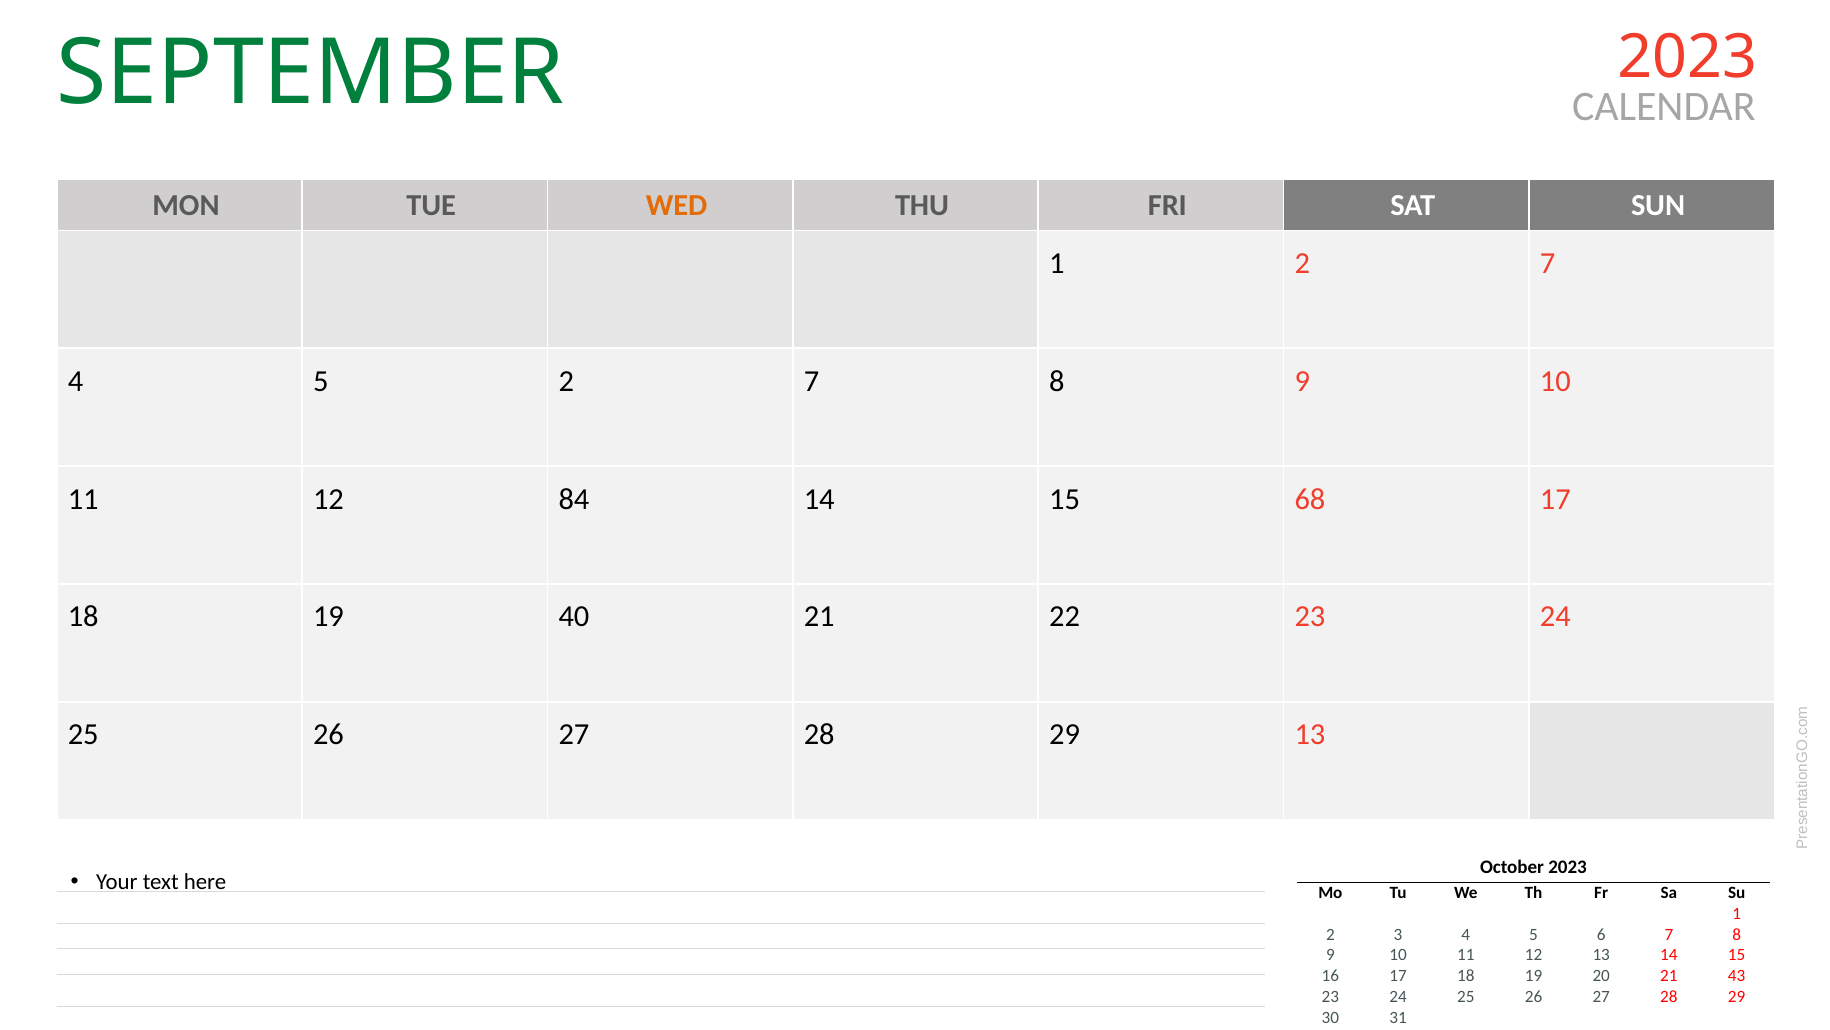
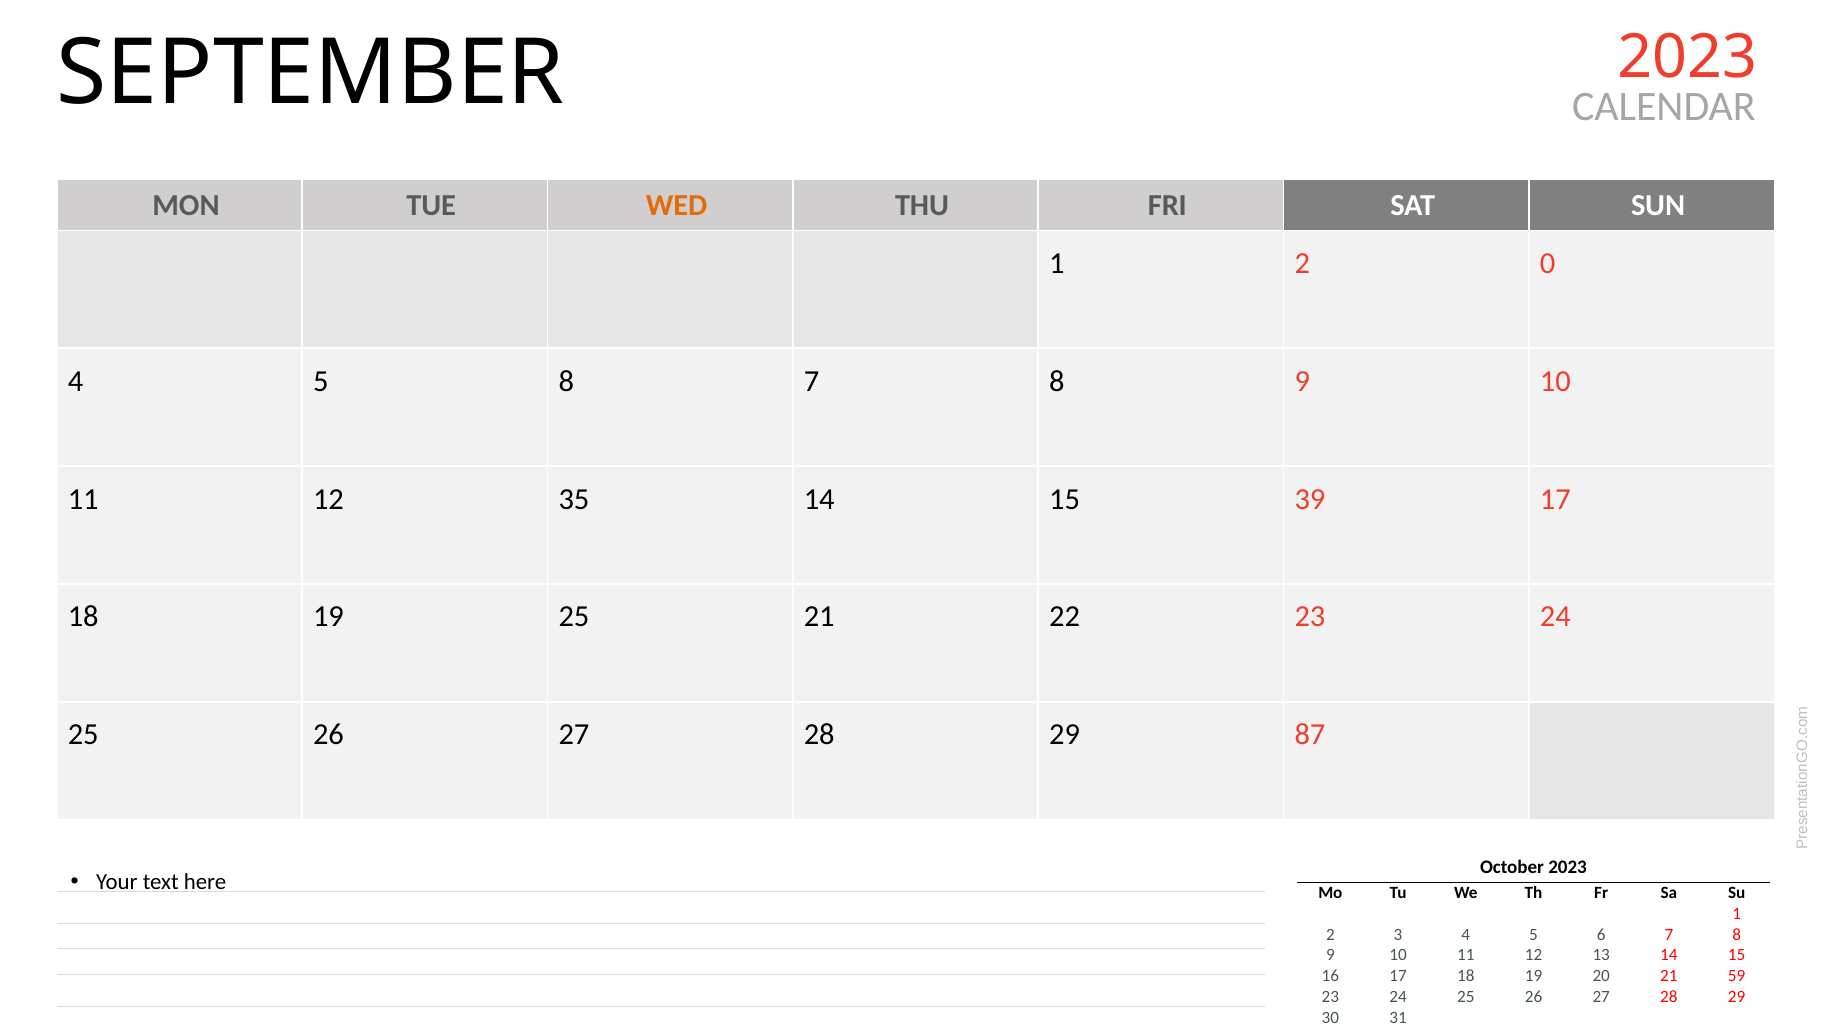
SEPTEMBER colour: green -> black (311, 74)
1 2 7: 7 -> 0 (1548, 263)
5 2: 2 -> 8 (566, 381)
84: 84 -> 35 (574, 499)
68: 68 -> 39 (1310, 499)
19 40: 40 -> 25 (574, 617)
29 13: 13 -> 87 (1310, 734)
43: 43 -> 59 (1737, 975)
